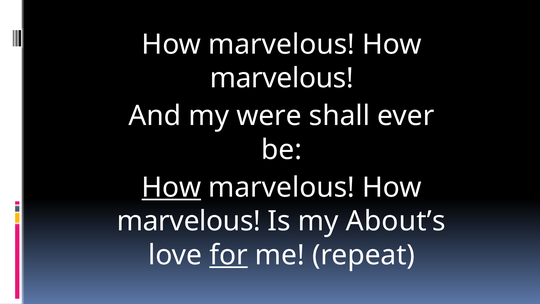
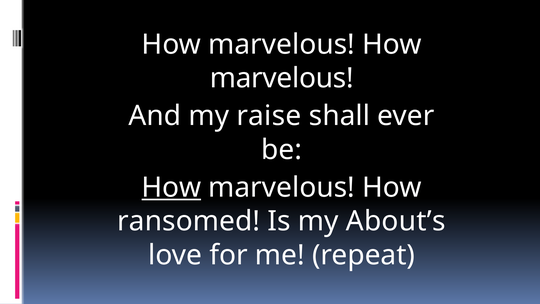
were: were -> raise (269, 116)
marvelous: marvelous -> ransomed (189, 221)
for underline: present -> none (229, 255)
